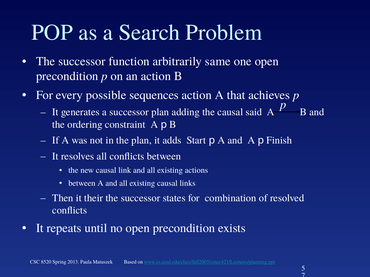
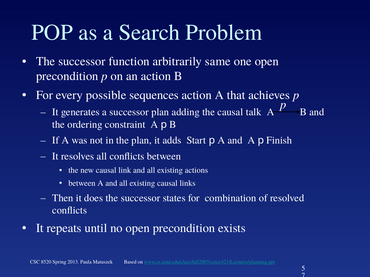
said: said -> talk (254, 112)
their: their -> does (94, 198)
